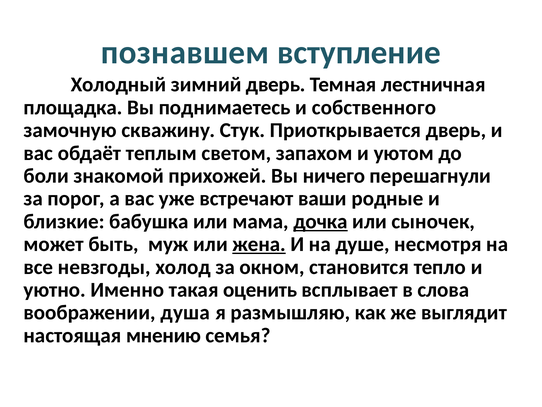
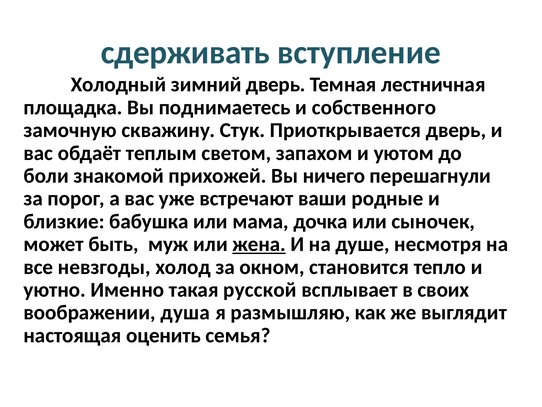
познавшем: познавшем -> сдерживать (185, 52)
дочка underline: present -> none (321, 221)
оценить: оценить -> русской (260, 289)
слова: слова -> своих (443, 289)
мнению: мнению -> оценить (164, 335)
